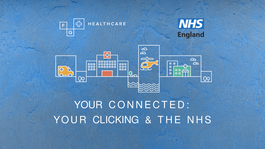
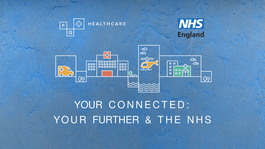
CLICKING: CLICKING -> FURTHER (116, 120)
